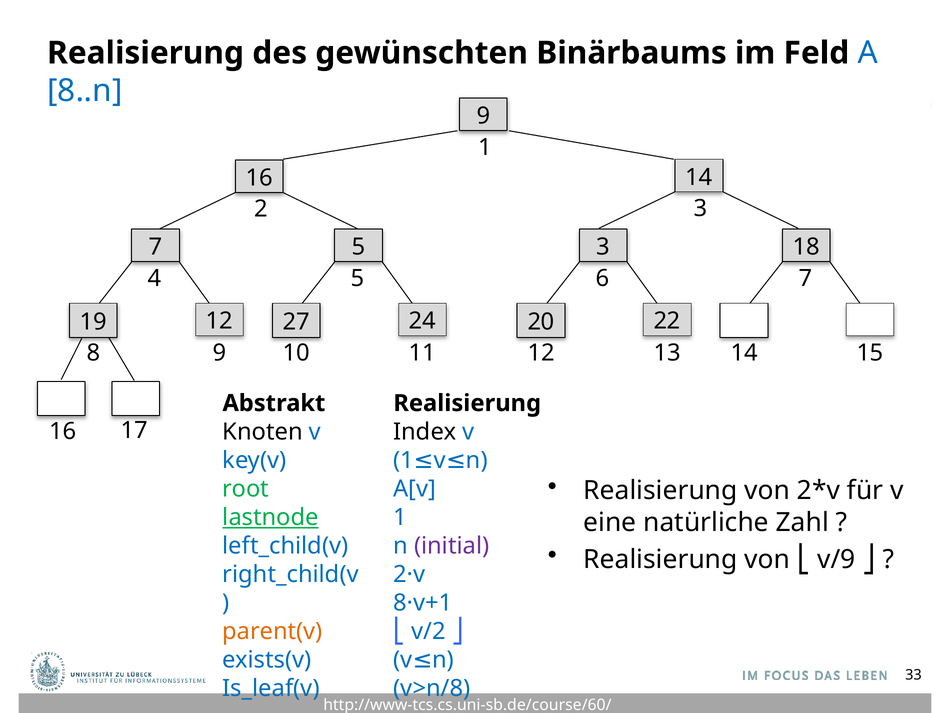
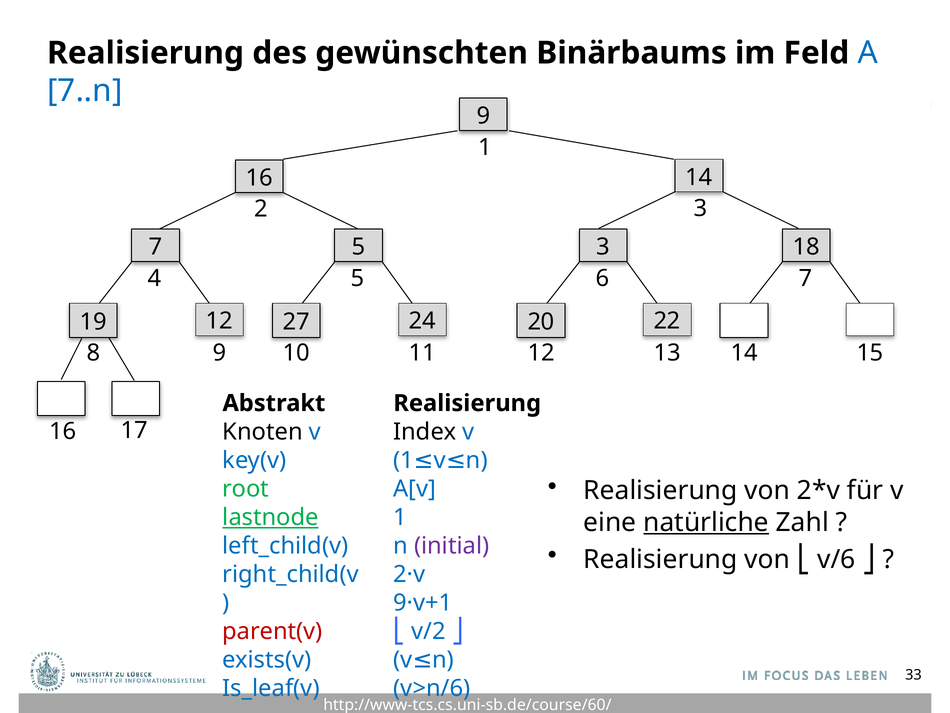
8..n: 8..n -> 7..n (85, 91)
natürliche underline: none -> present (706, 522)
v/9: v/9 -> v/6 (836, 559)
8·v+1: 8·v+1 -> 9·v+1 (423, 602)
parent(v colour: orange -> red (273, 631)
v>n/8: v>n/8 -> v>n/6 (432, 688)
